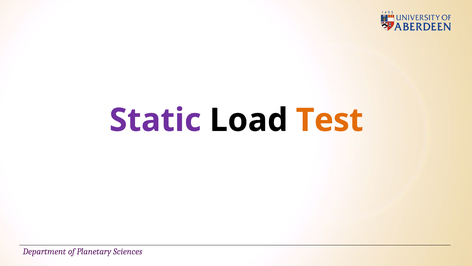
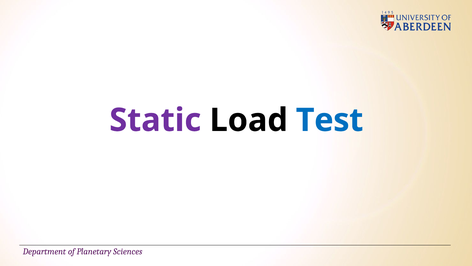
Test colour: orange -> blue (330, 120)
